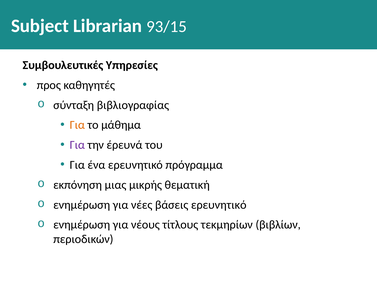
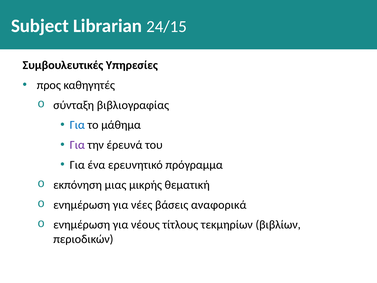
93/15: 93/15 -> 24/15 (167, 27)
Για colour: orange -> blue (77, 125)
βάσεις ερευνητικό: ερευνητικό -> αναφορικά (219, 205)
